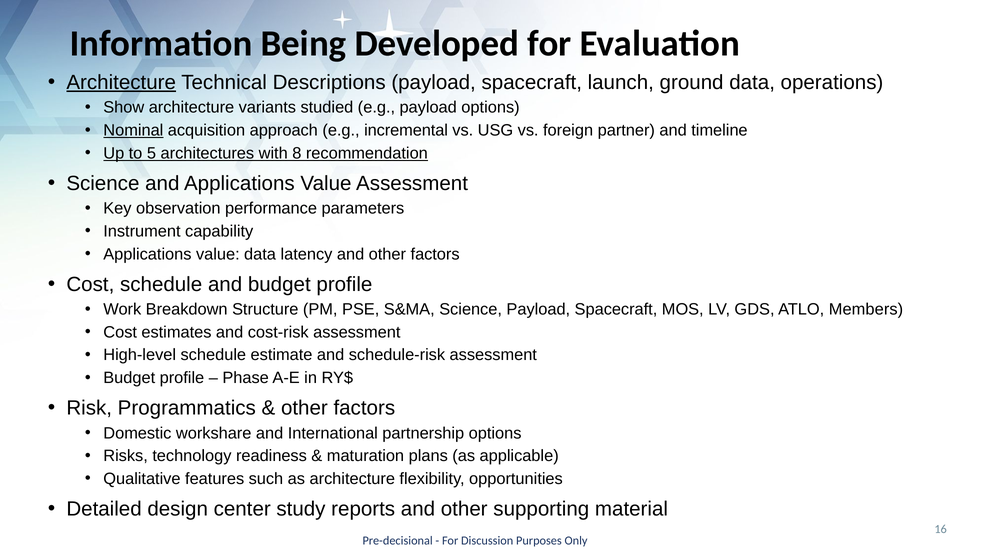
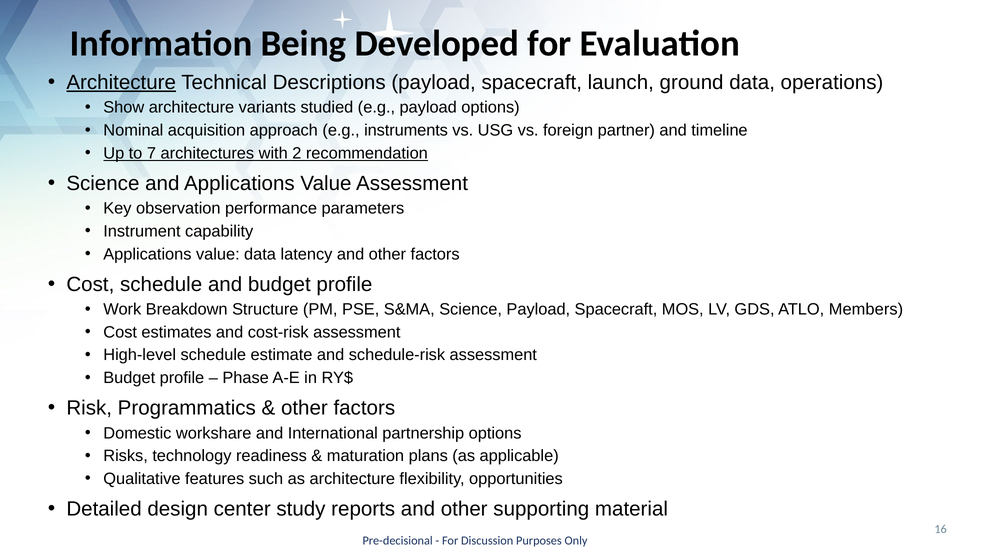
Nominal underline: present -> none (133, 130)
incremental: incremental -> instruments (406, 130)
5: 5 -> 7 (151, 153)
8: 8 -> 2 (297, 153)
